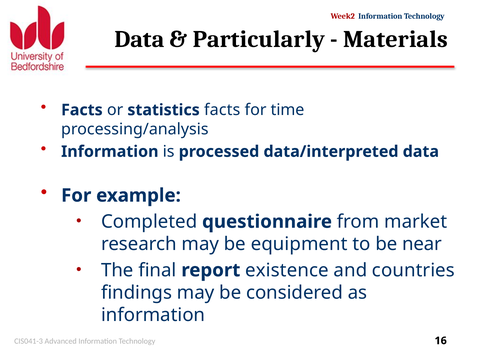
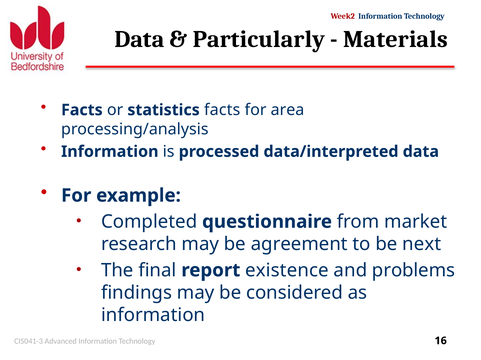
time: time -> area (287, 110)
equipment: equipment -> agreement (299, 245)
near: near -> next (422, 245)
countries: countries -> problems (414, 271)
